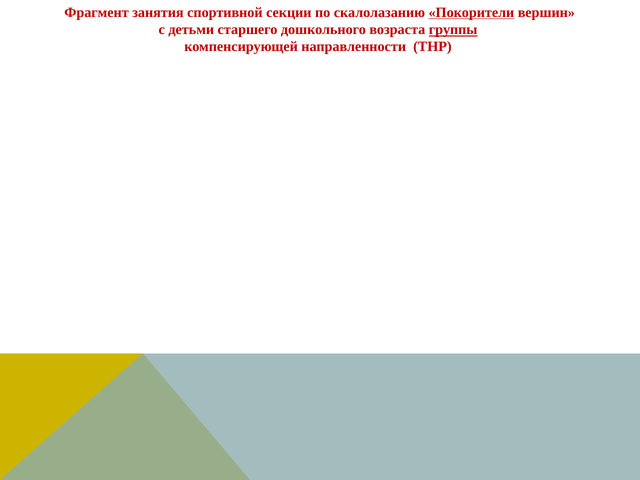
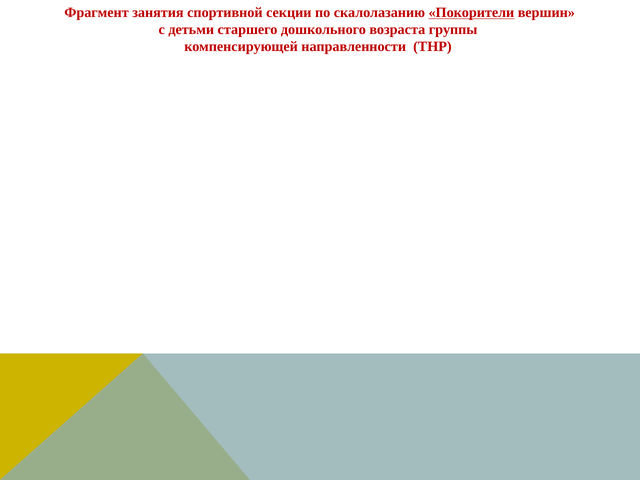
группы underline: present -> none (453, 30)
